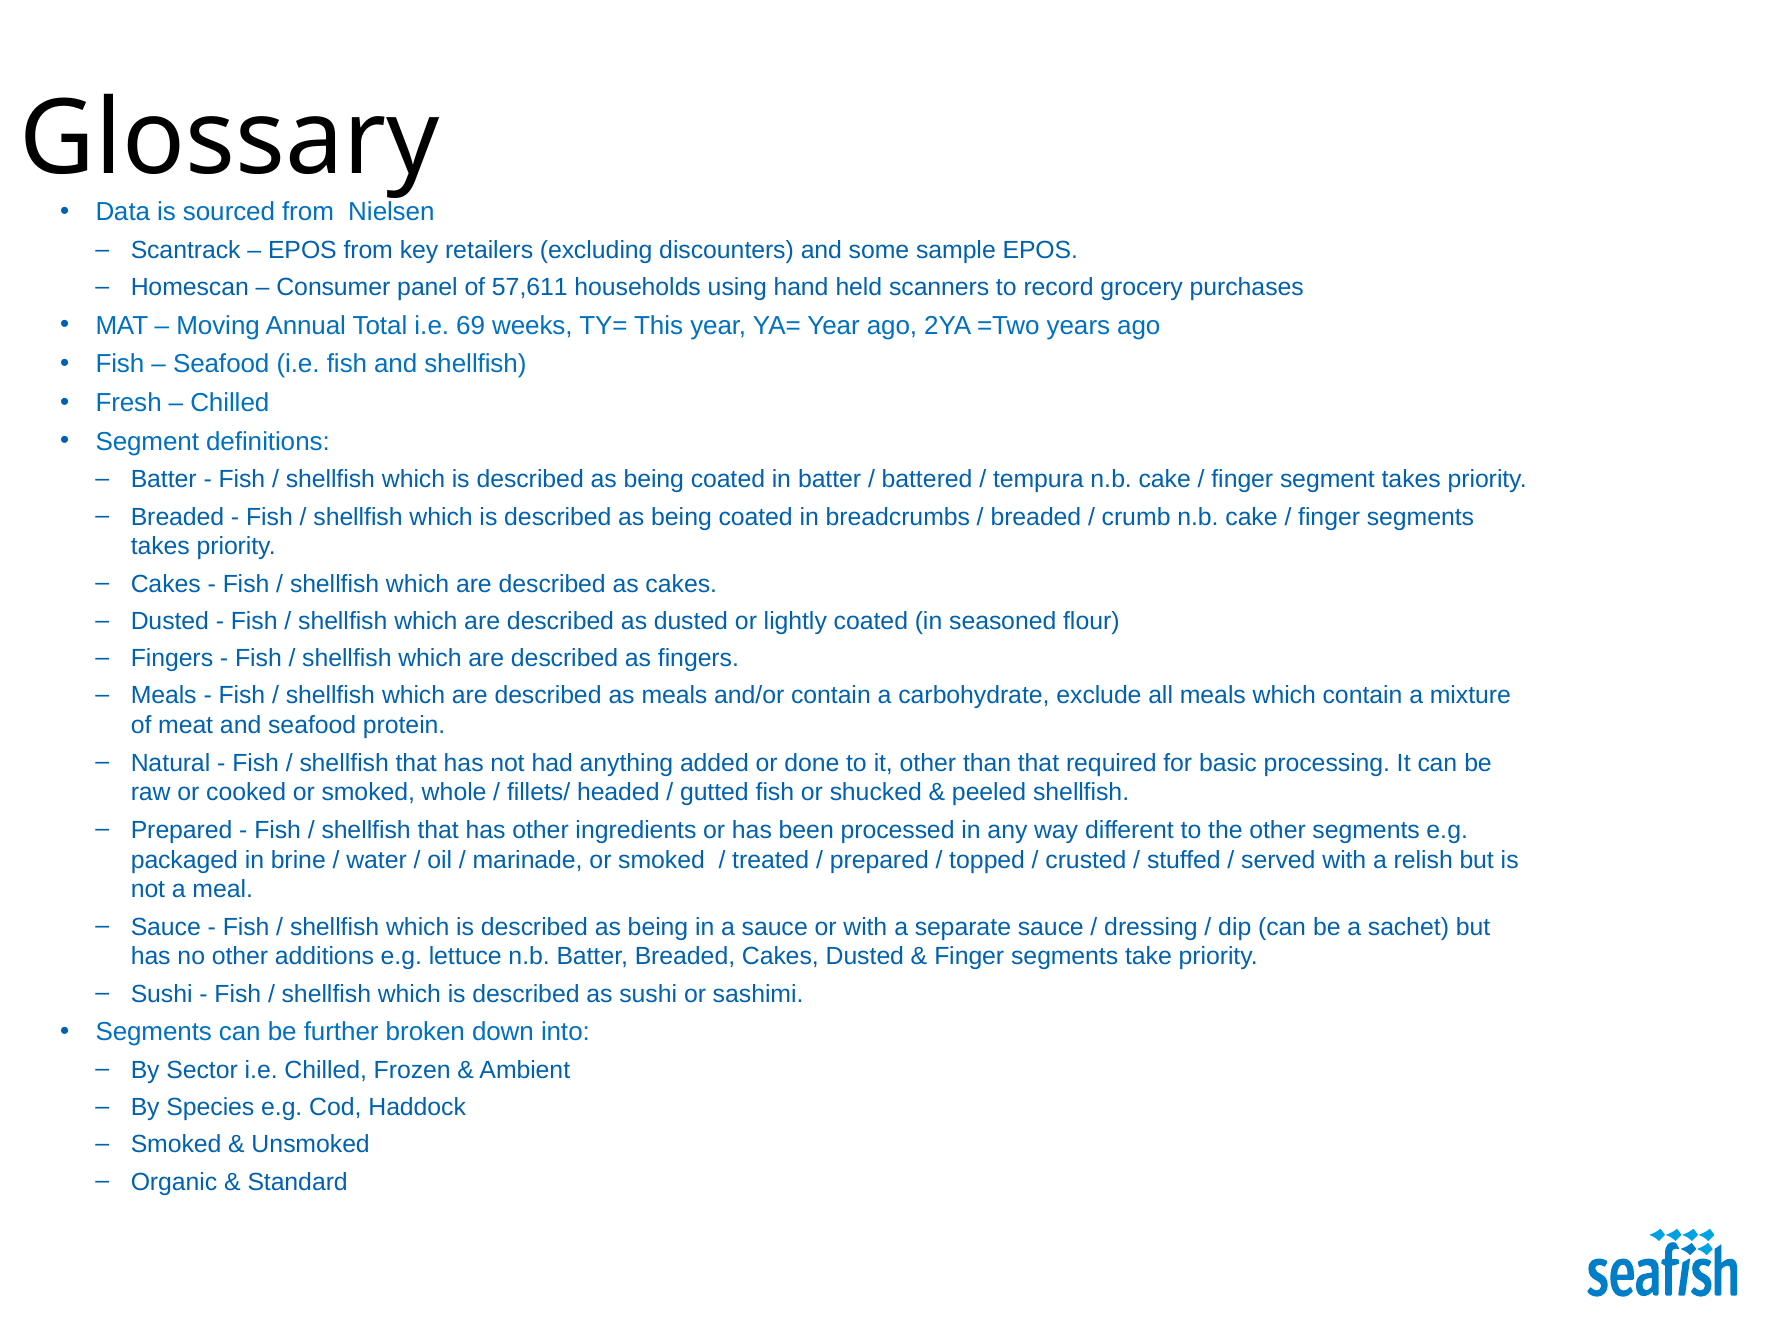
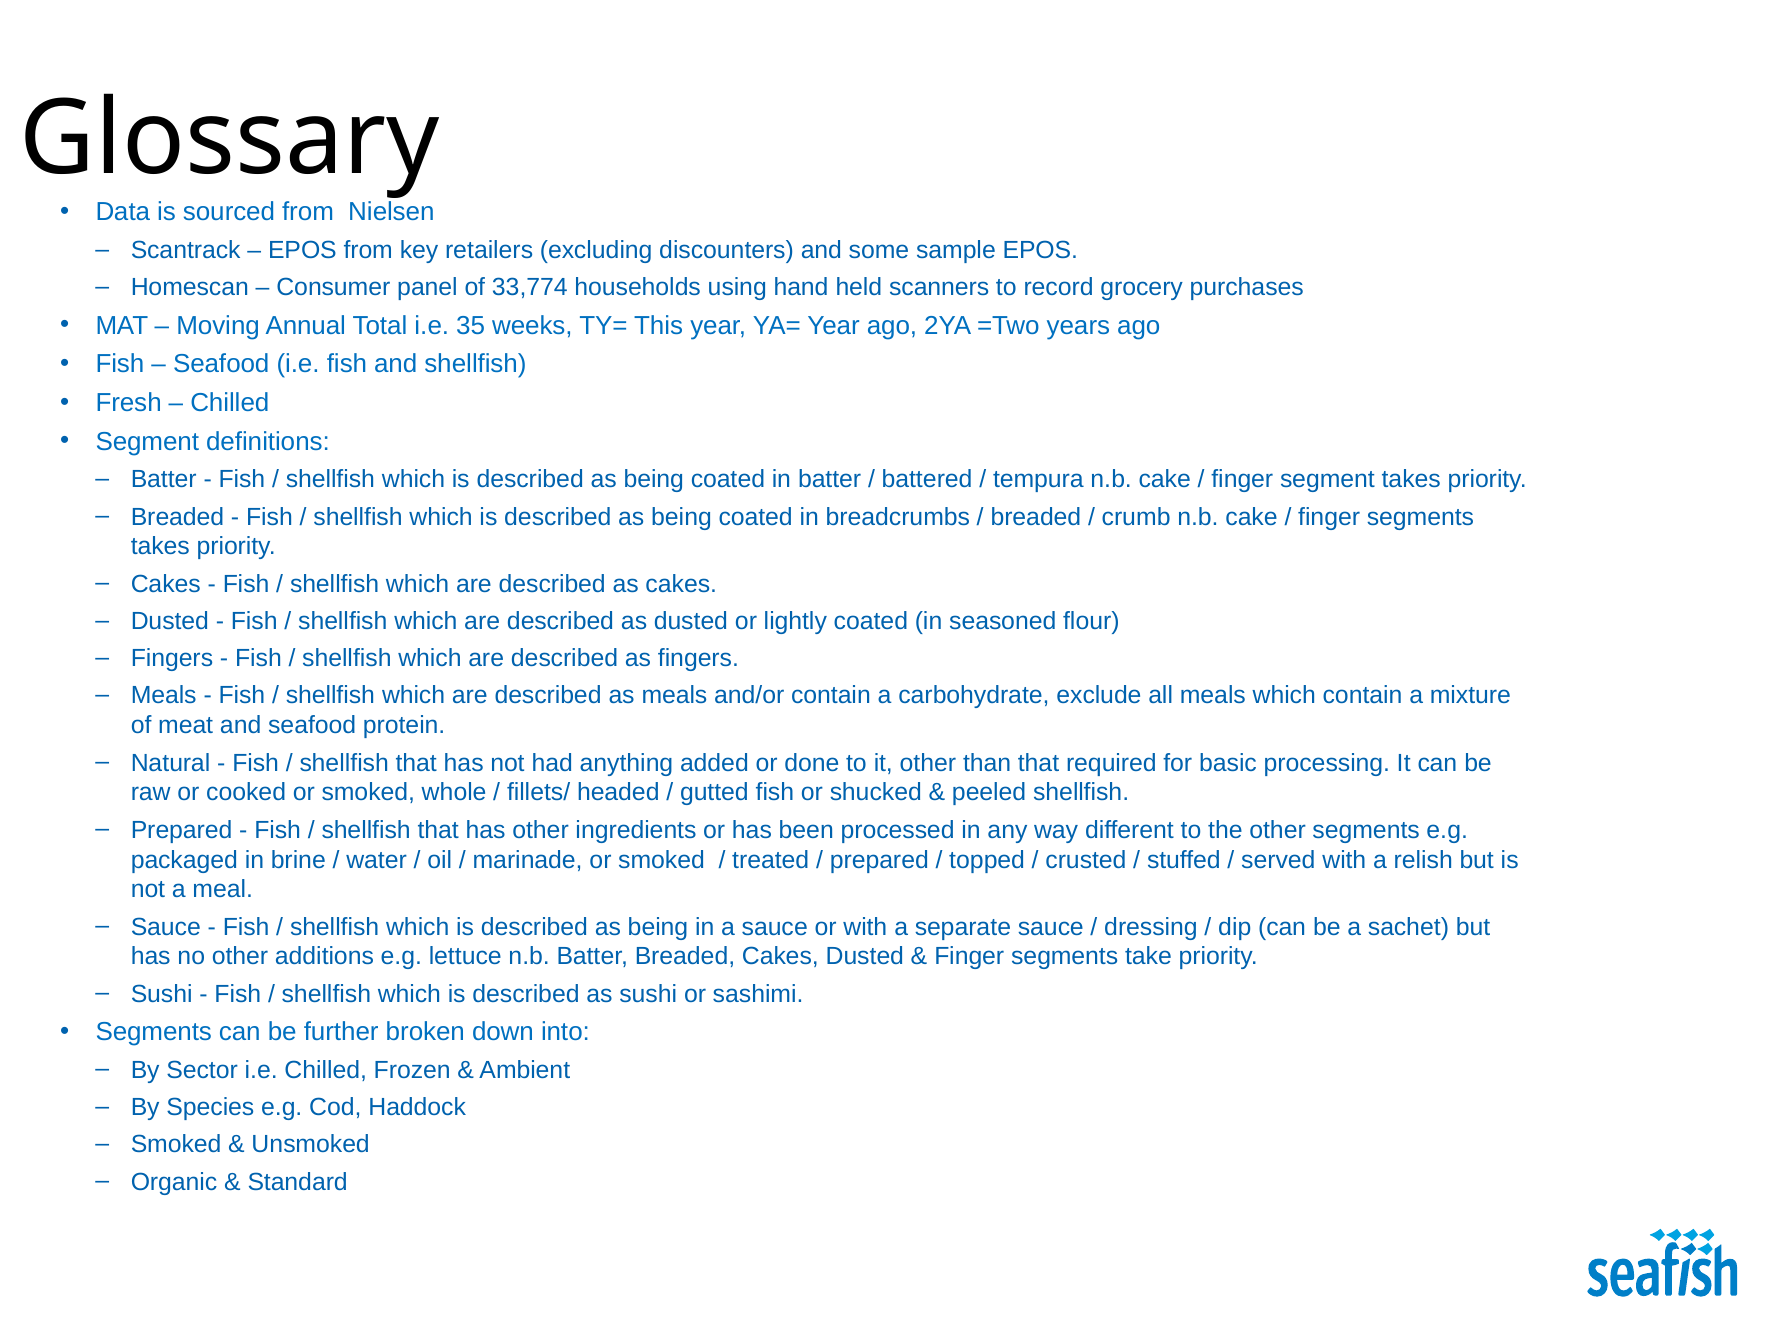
57,611: 57,611 -> 33,774 (530, 287)
69: 69 -> 35 (471, 325)
